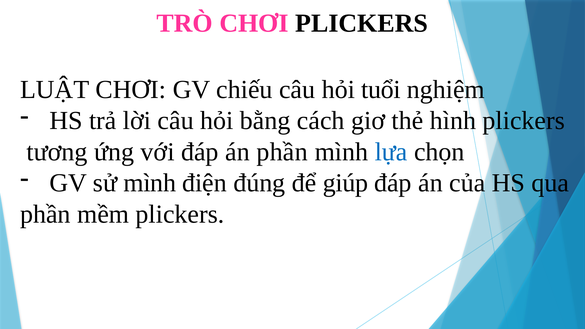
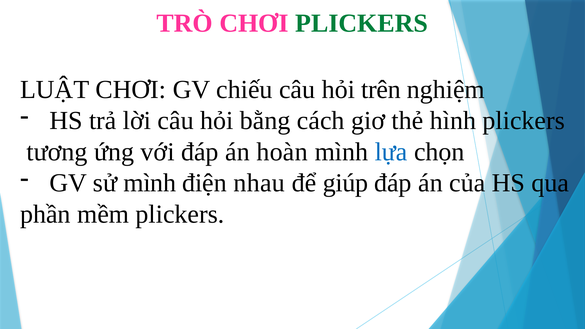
PLICKERS colour: black -> green (362, 23)
tuổi: tuổi -> trên (381, 89)
án phần: phần -> hoàn (282, 152)
đúng: đúng -> nhau (259, 183)
